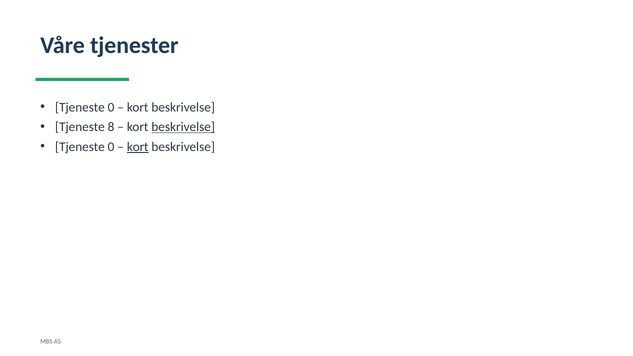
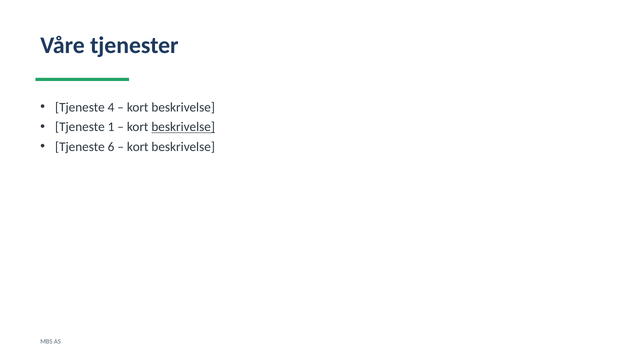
0: 0 -> 4 (111, 107)
8: 8 -> 1 (111, 127)
0: 0 -> 6 (111, 147)
kort underline: present -> none (138, 147)
